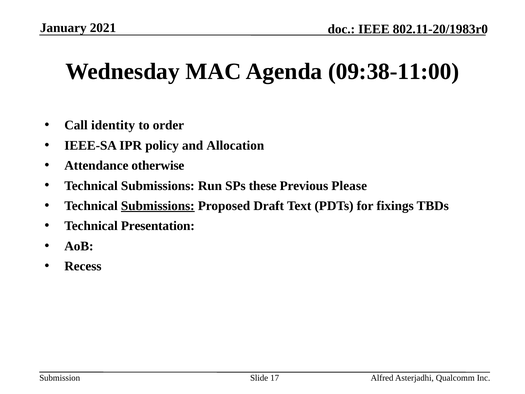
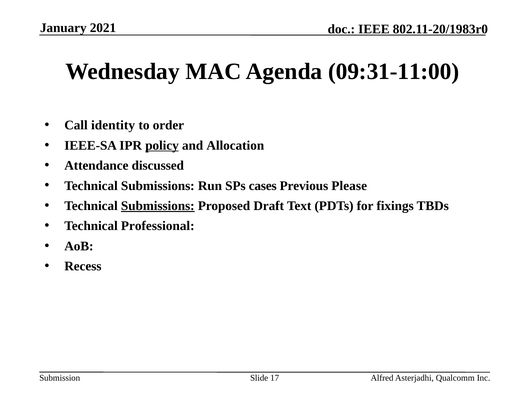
09:38-11:00: 09:38-11:00 -> 09:31-11:00 (394, 72)
policy underline: none -> present (162, 145)
otherwise: otherwise -> discussed (158, 165)
these: these -> cases (263, 186)
Presentation: Presentation -> Professional (158, 226)
